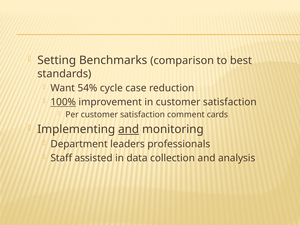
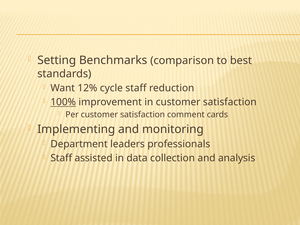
54%: 54% -> 12% (87, 88)
cycle case: case -> staff (136, 88)
and underline: present -> none (129, 129)
